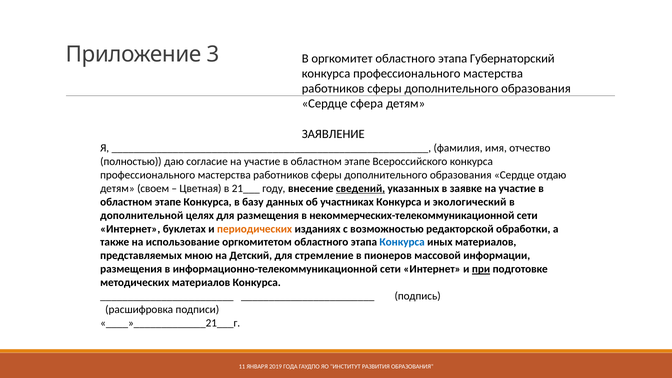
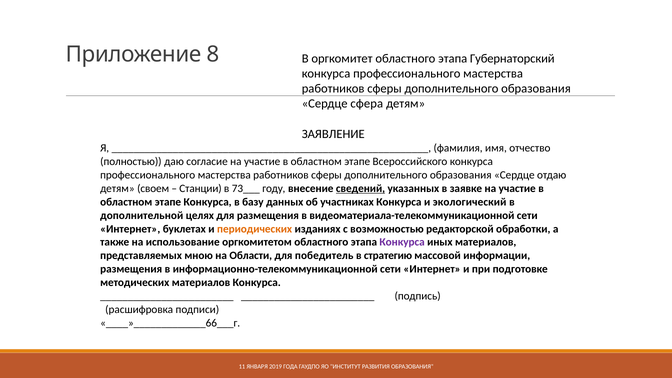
3: 3 -> 8 (213, 54)
Цветная: Цветная -> Станции (201, 189)
21___: 21___ -> 73___ (246, 189)
некоммерческих-телекоммуникационной: некоммерческих-телекоммуникационной -> видеоматериала-телекоммуникационной (412, 215)
Конкурса colour: blue -> purple (402, 242)
Детский: Детский -> Области (251, 256)
стремление: стремление -> победитель (324, 256)
пионеров: пионеров -> стратегию (388, 256)
при underline: present -> none (481, 269)
____»_____________21___г: ____»_____________21___г -> ____»_____________66___г (170, 323)
